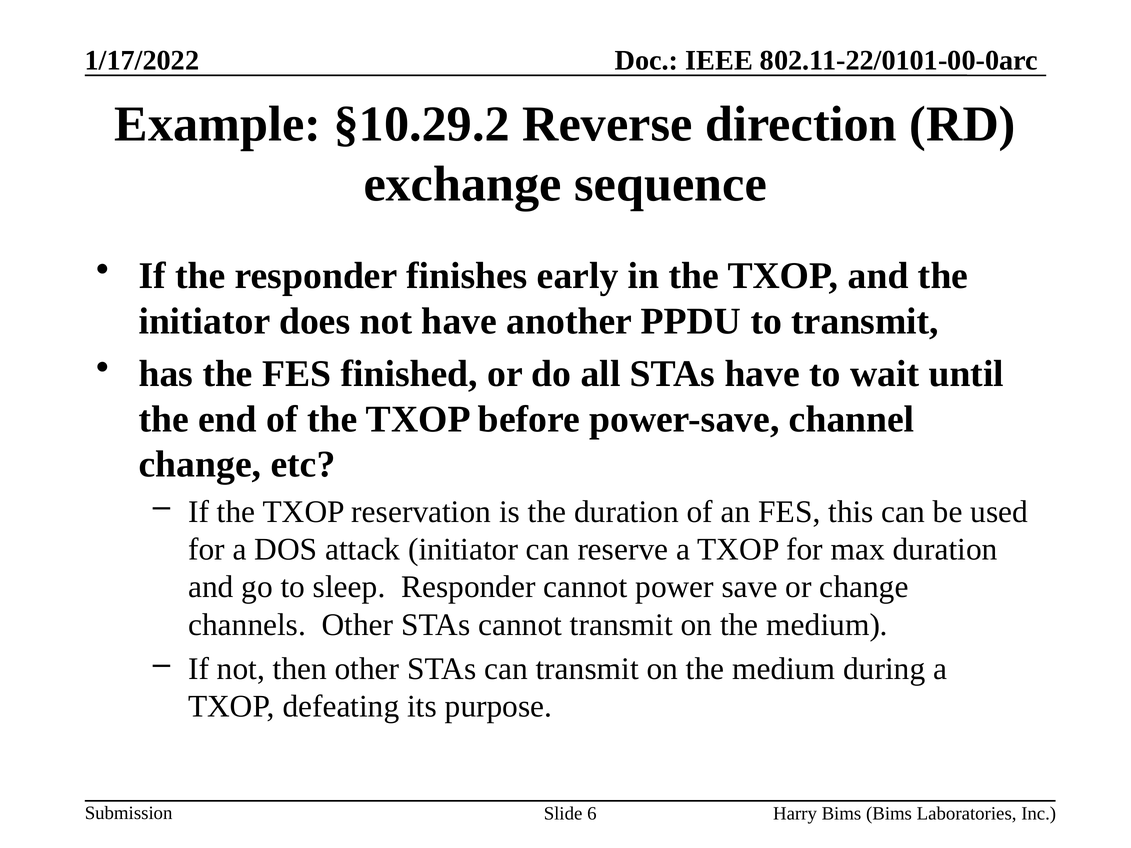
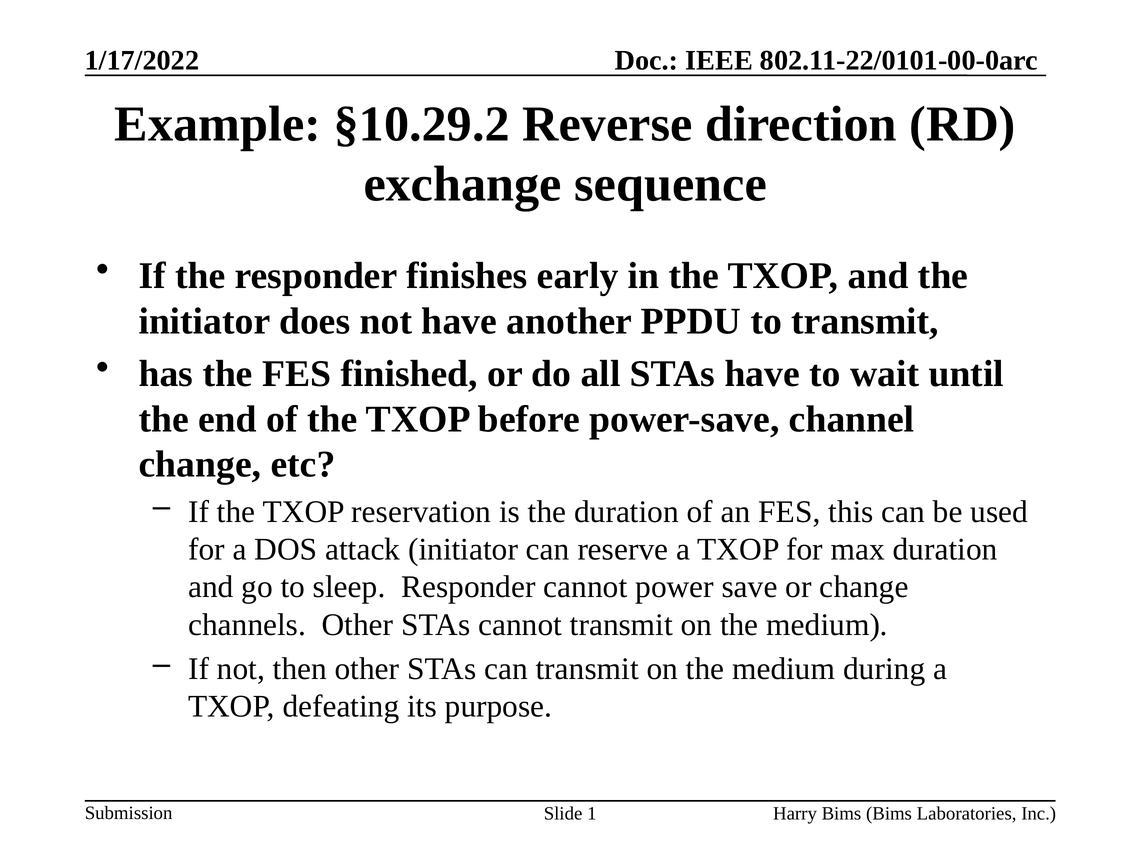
6: 6 -> 1 (592, 814)
